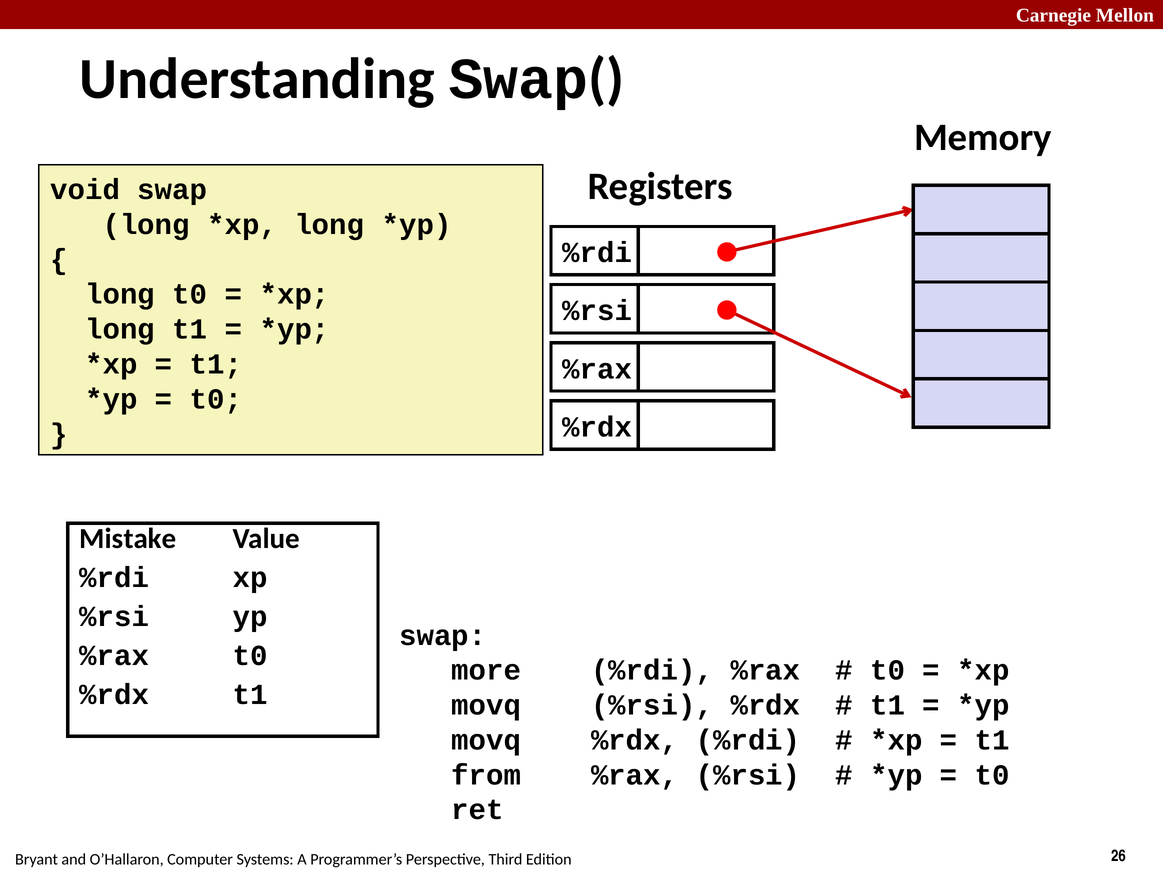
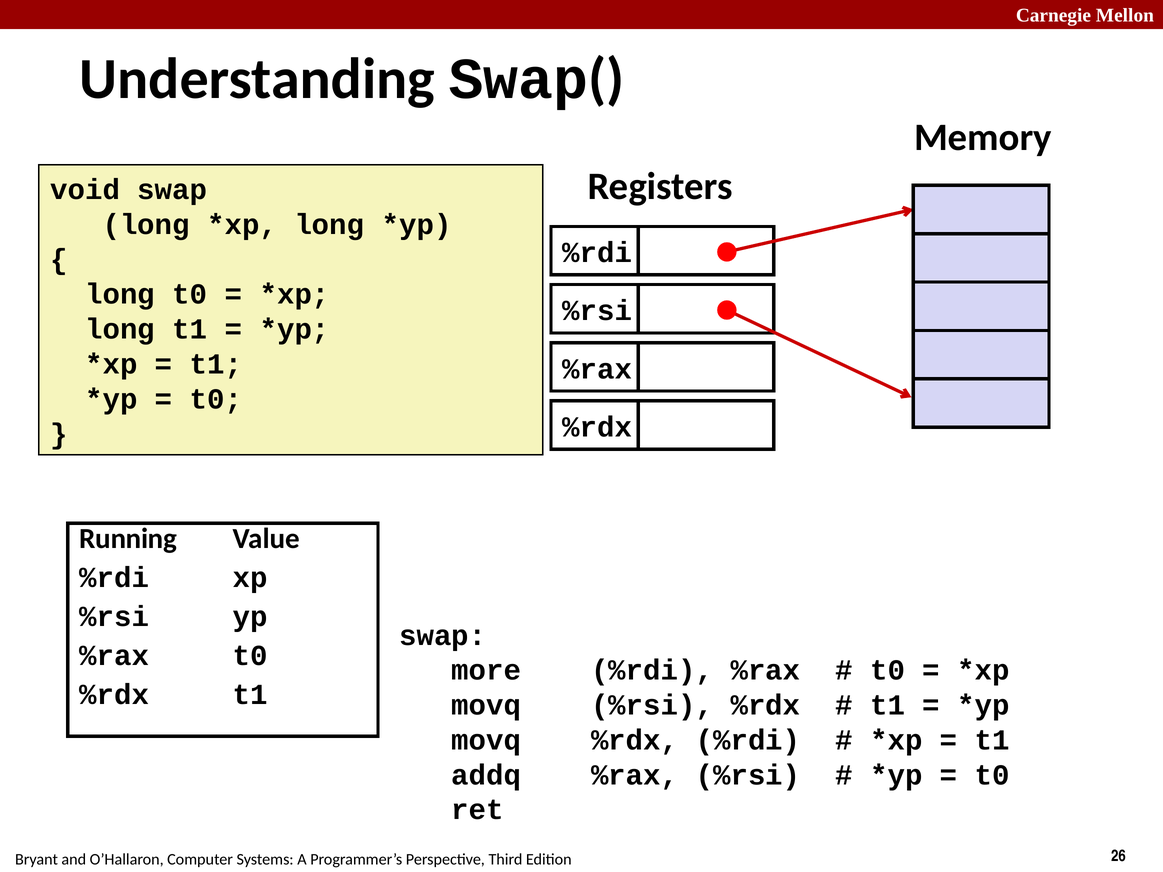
Mistake: Mistake -> Running (128, 539)
from: from -> addq (486, 775)
